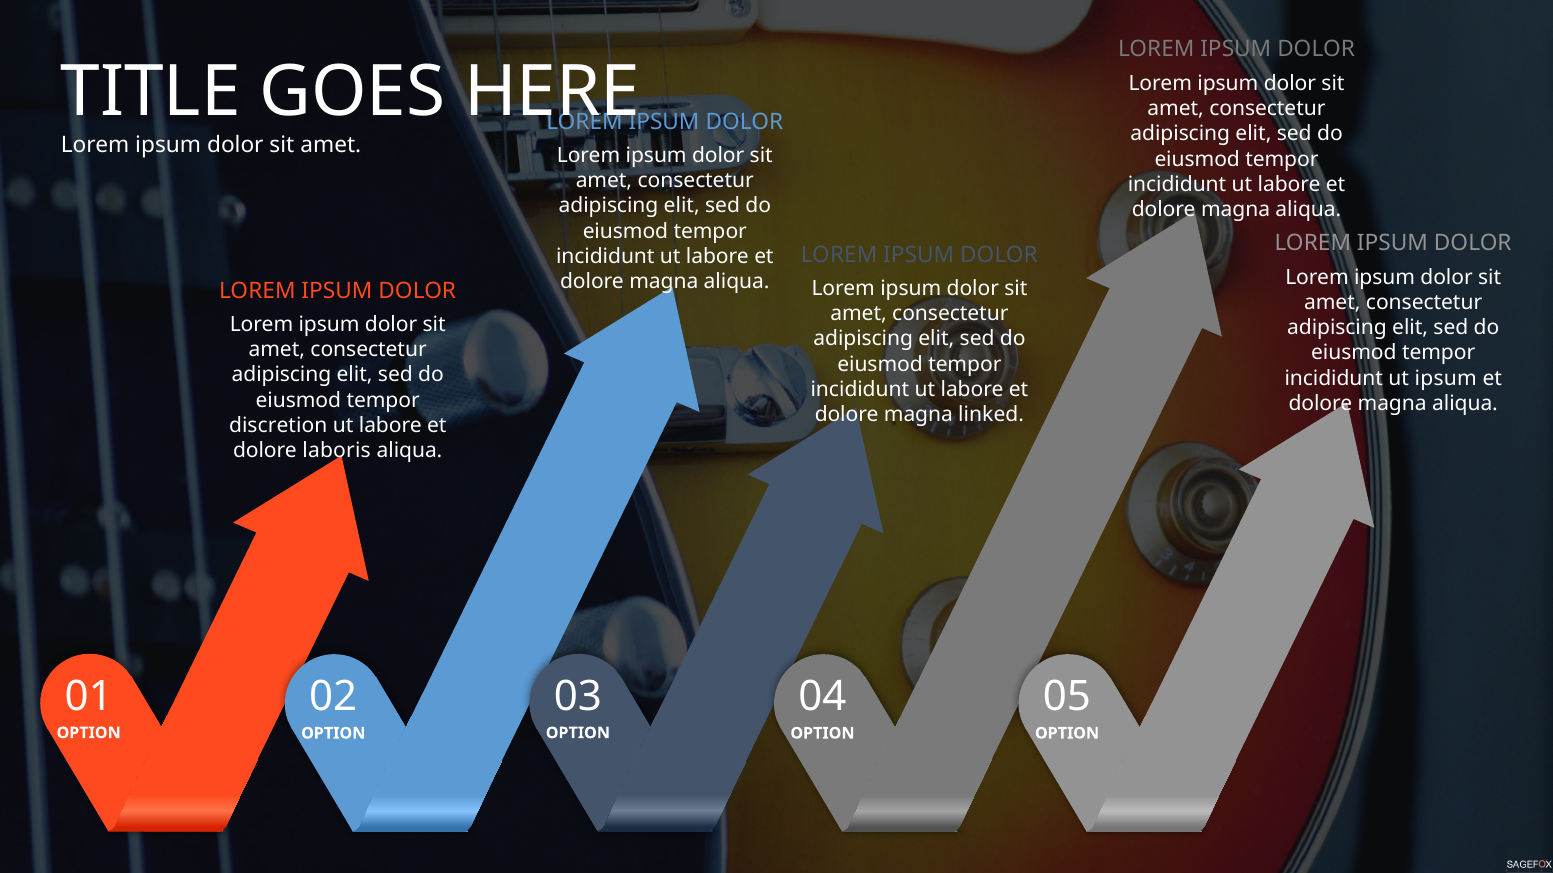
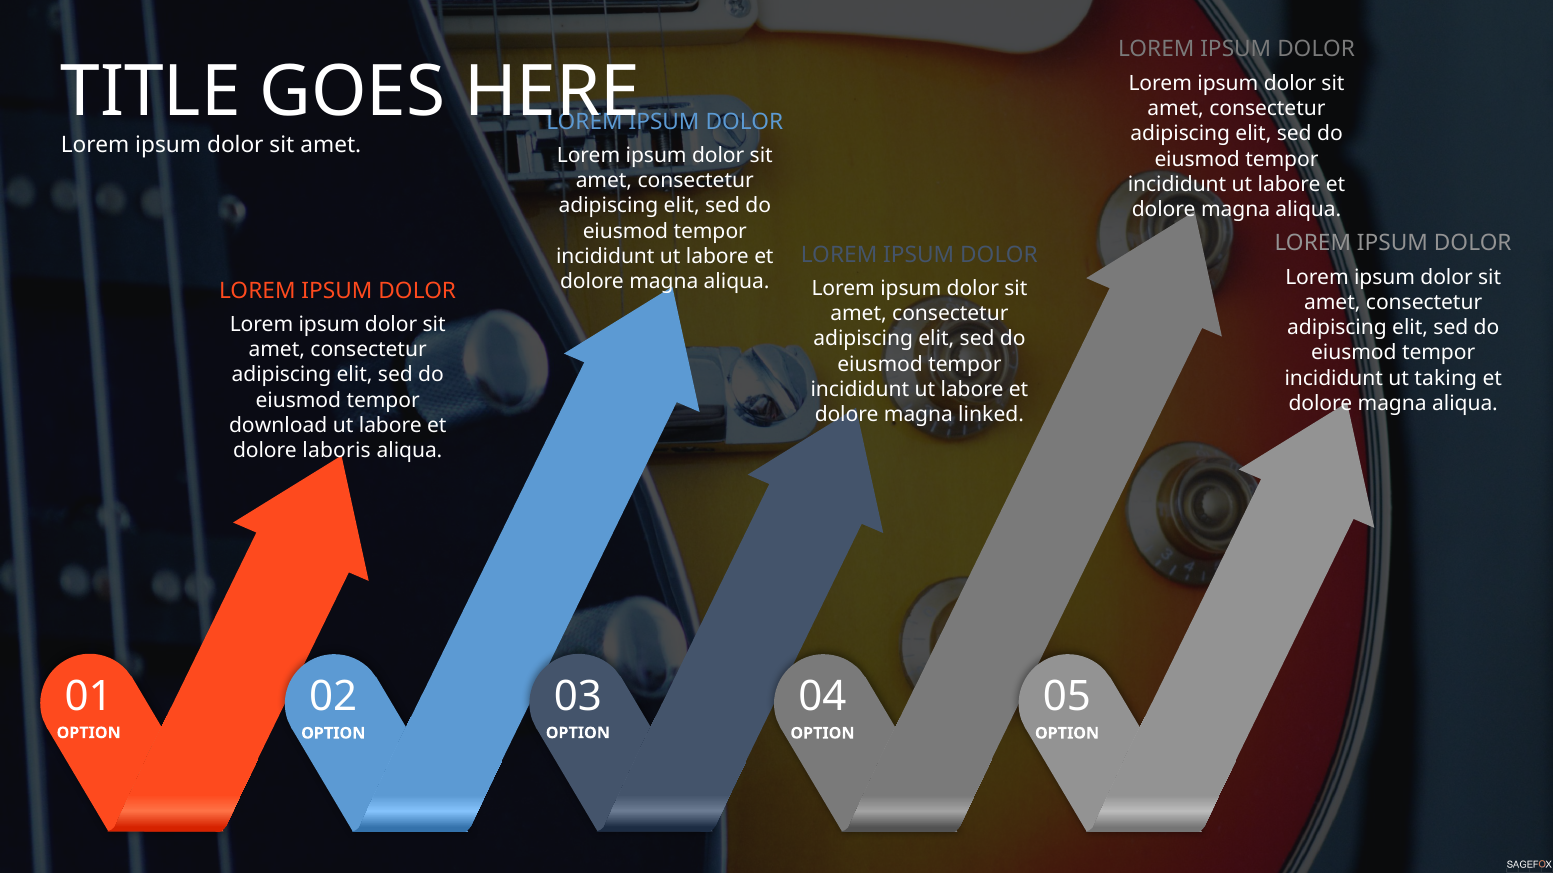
ut ipsum: ipsum -> taking (1446, 378)
discretion: discretion -> download (278, 426)
